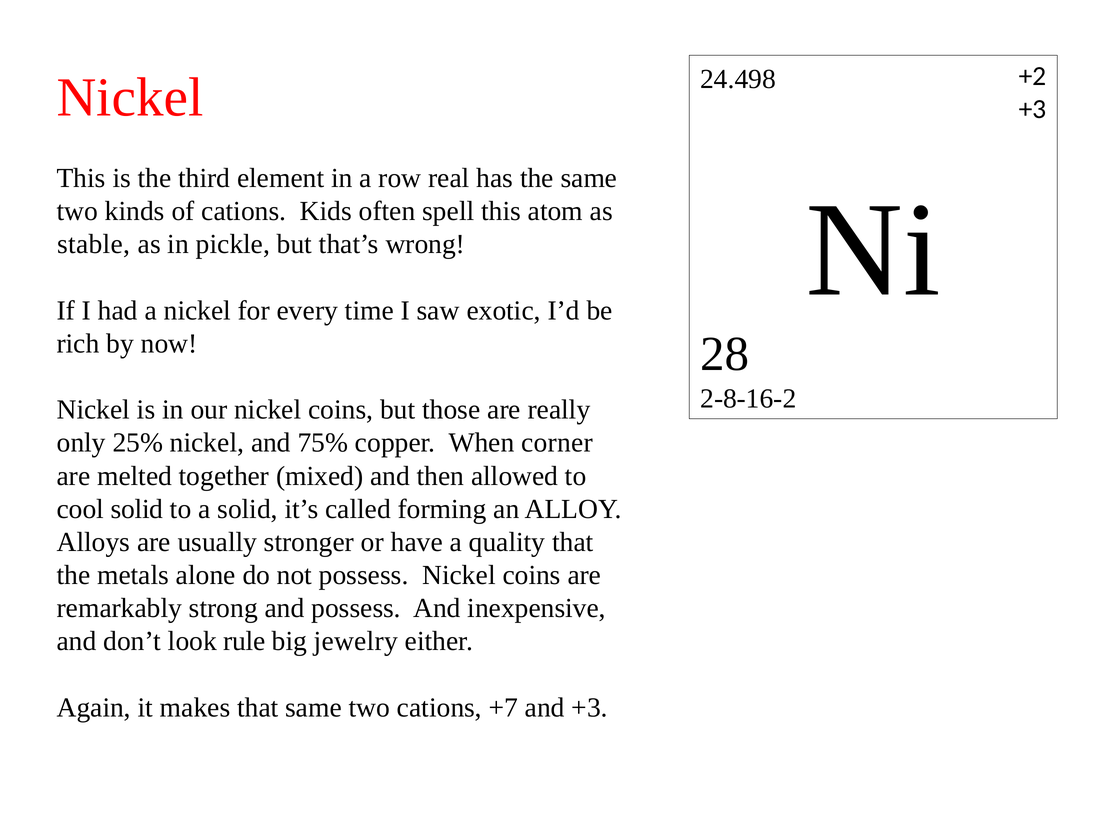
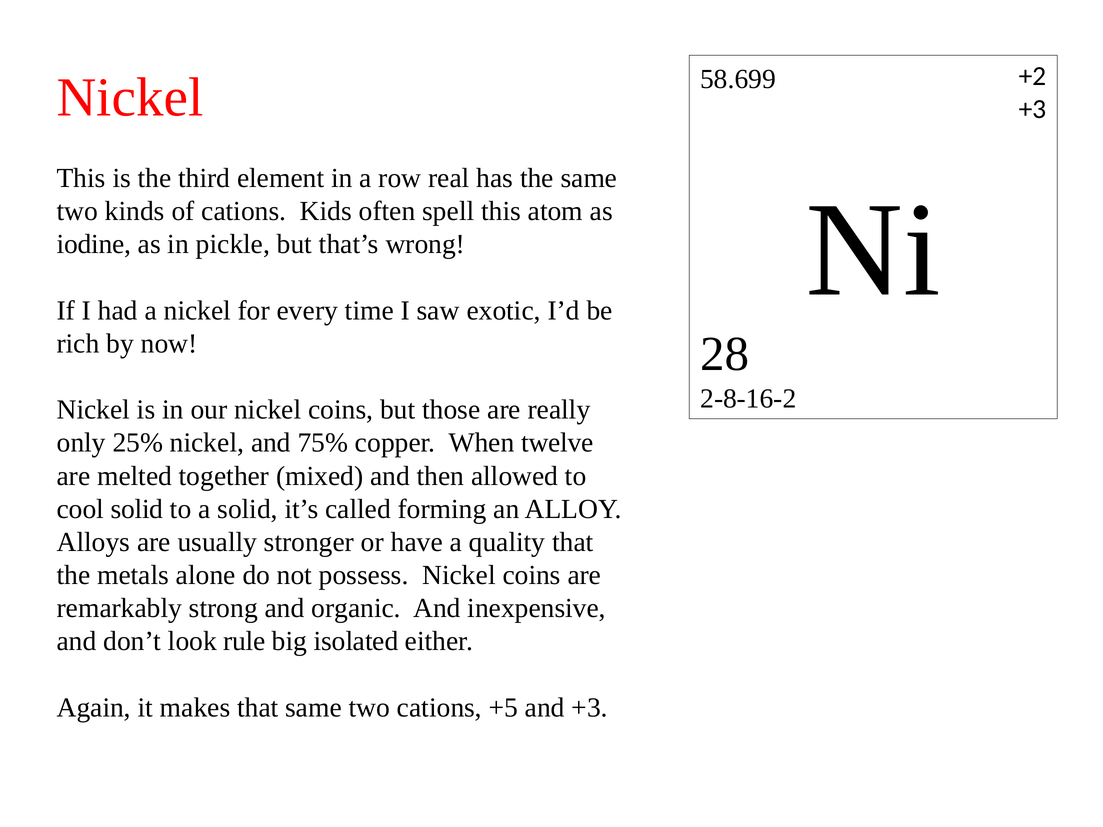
24.498: 24.498 -> 58.699 (738, 79)
stable: stable -> iodine (94, 244)
corner: corner -> twelve (557, 443)
and possess: possess -> organic (356, 608)
jewelry: jewelry -> isolated (356, 642)
+7: +7 -> +5 (503, 708)
